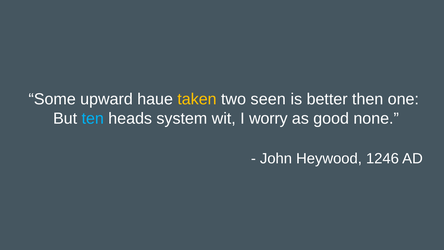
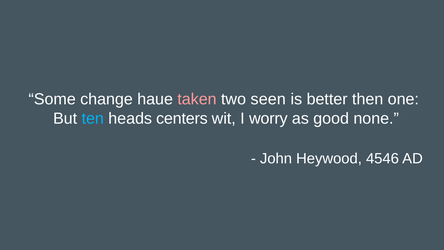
upward: upward -> change (106, 99)
taken colour: yellow -> pink (197, 99)
system: system -> centers (182, 118)
1246: 1246 -> 4546 (382, 158)
